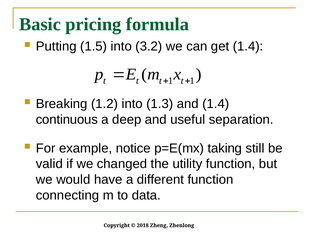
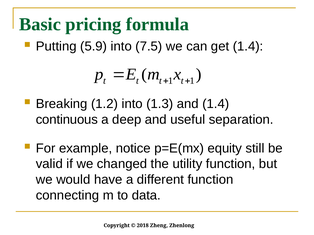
1.5: 1.5 -> 5.9 (94, 46)
3.2: 3.2 -> 7.5 (149, 46)
taking: taking -> equity (225, 149)
